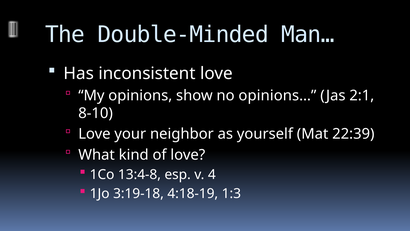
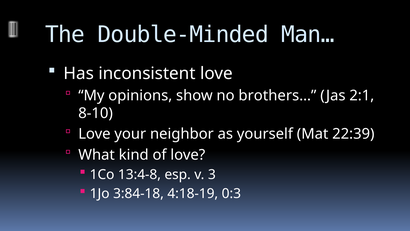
opinions…: opinions… -> brothers… (277, 95)
4: 4 -> 3 (212, 174)
3:19-18: 3:19-18 -> 3:84-18 (138, 193)
1:3: 1:3 -> 0:3 (231, 193)
